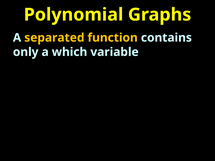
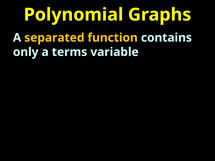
which: which -> terms (70, 52)
